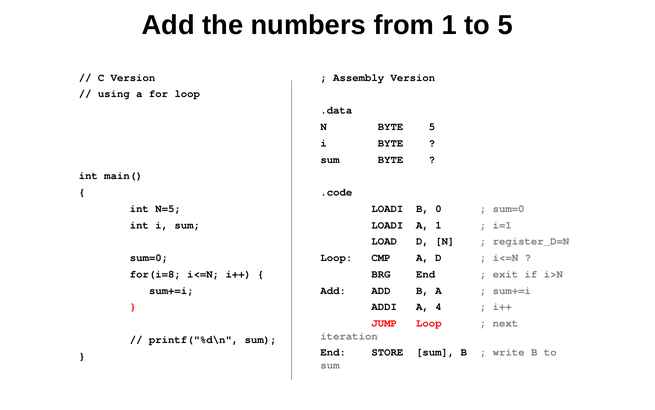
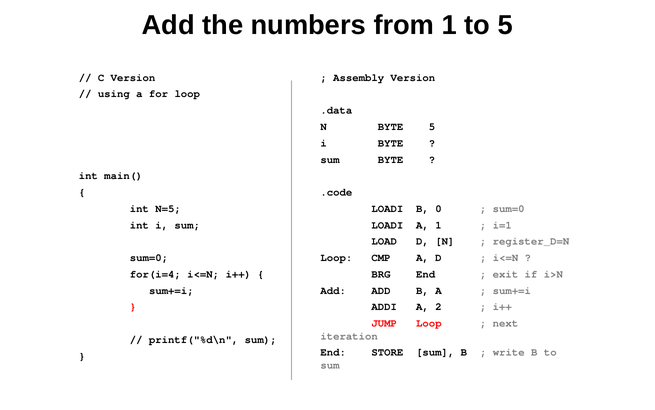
for(i=8: for(i=8 -> for(i=4 (155, 274)
4: 4 -> 2 (438, 306)
